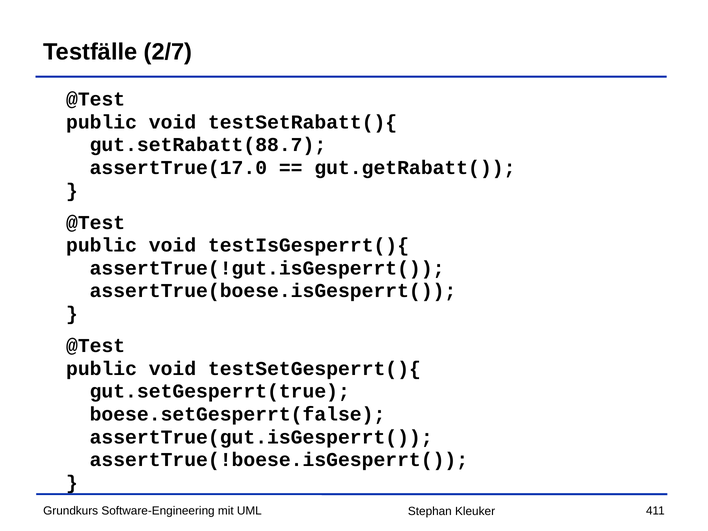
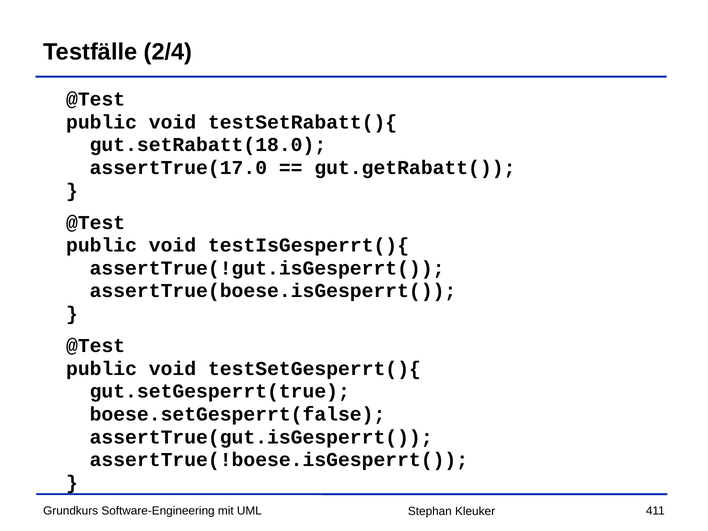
2/7: 2/7 -> 2/4 (168, 52)
gut.setRabatt(88.7: gut.setRabatt(88.7 -> gut.setRabatt(18.0 (208, 145)
